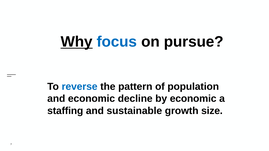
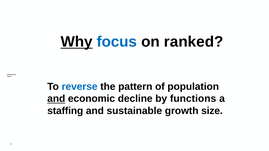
pursue: pursue -> ranked (194, 42)
and underline: none -> present (56, 99)
by economic: economic -> functions (193, 99)
